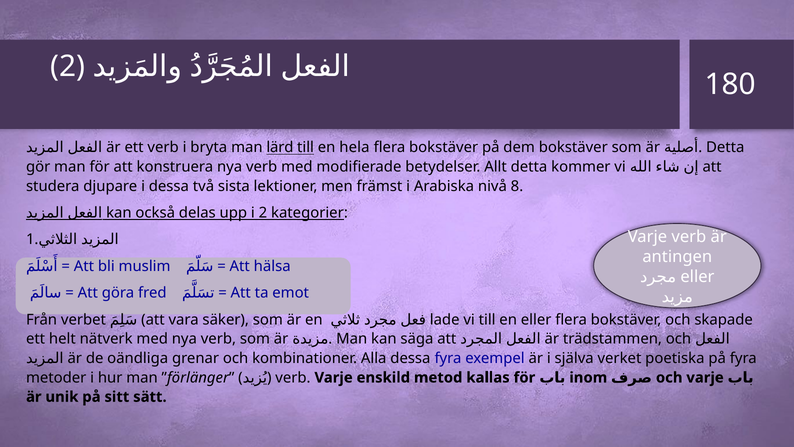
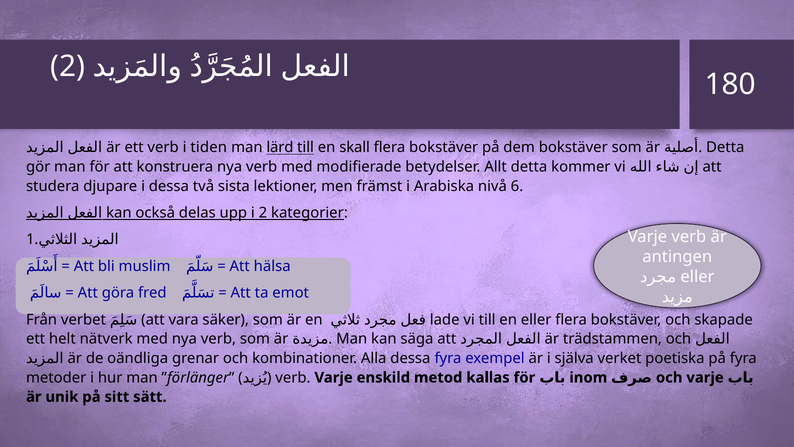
bryta: bryta -> tiden (209, 147)
hela: hela -> skall (355, 147)
8: 8 -> 6 (517, 186)
